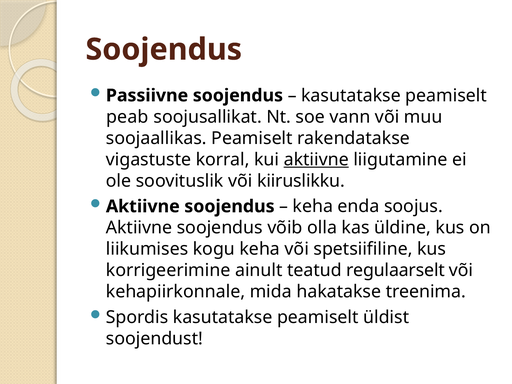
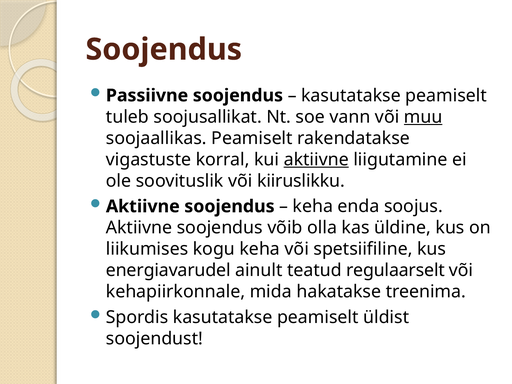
peab: peab -> tuleb (127, 117)
muu underline: none -> present (423, 117)
korrigeerimine: korrigeerimine -> energiavarudel (168, 270)
